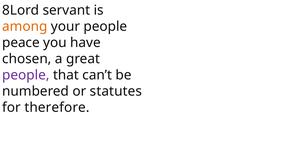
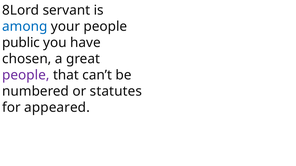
among colour: orange -> blue (25, 26)
peace: peace -> public (21, 43)
therefore: therefore -> appeared (57, 108)
